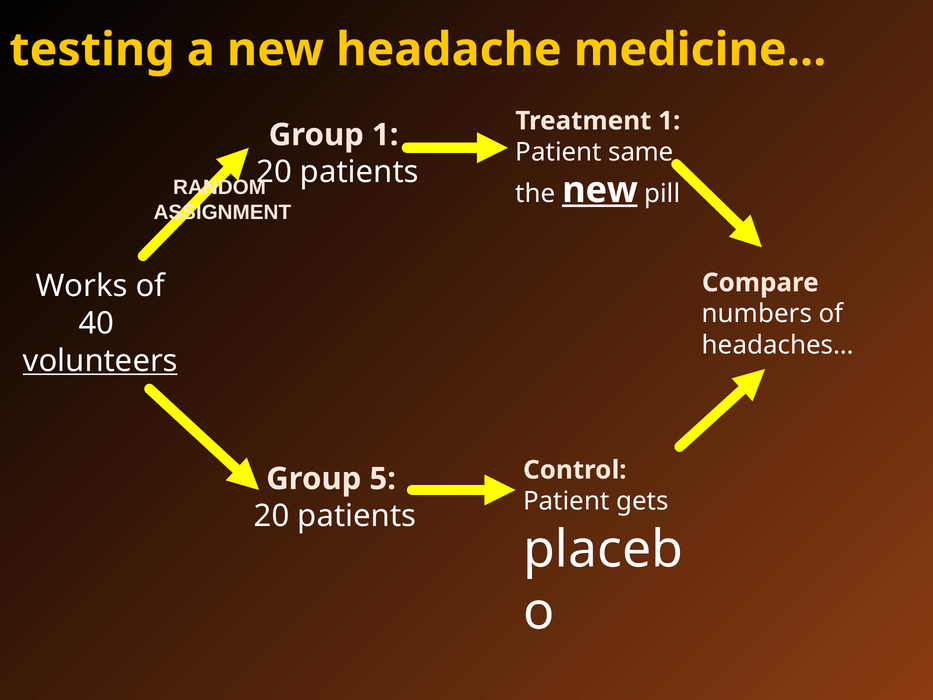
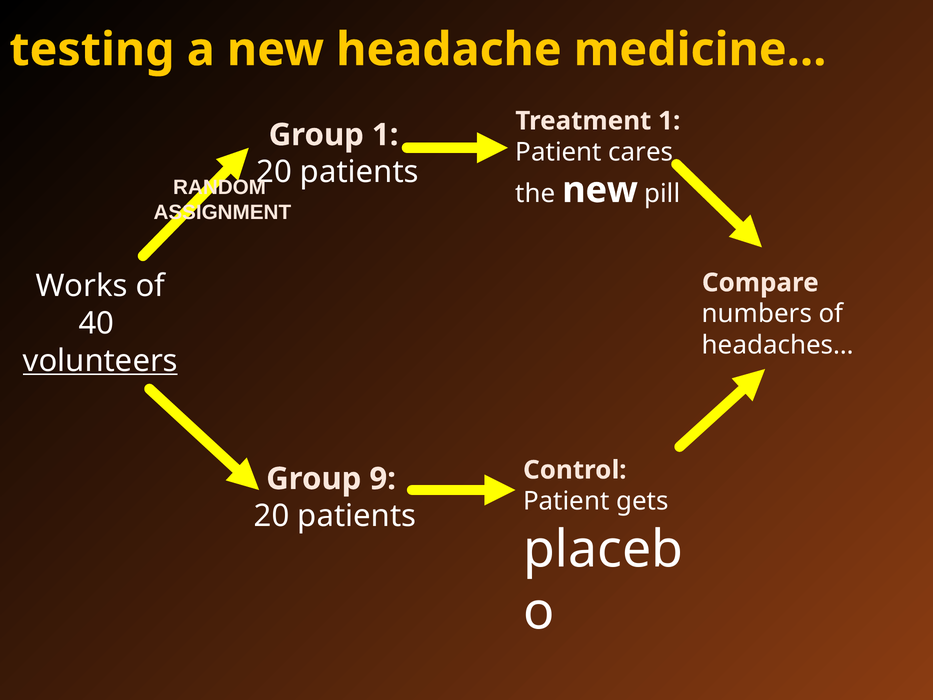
same: same -> cares (641, 152)
new underline: present -> none (600, 190)
5: 5 -> 9 (383, 479)
